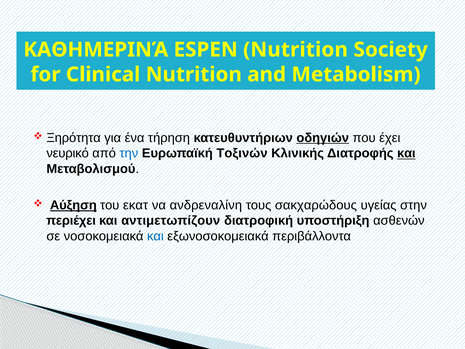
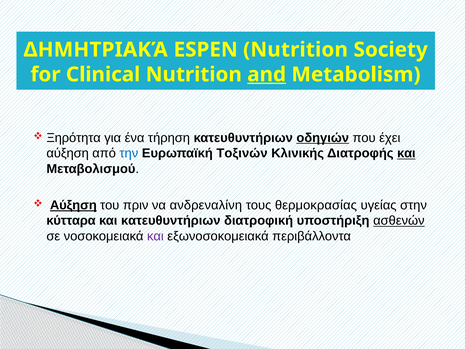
ΚΑΘΗΜΕΡΙΝΆ: ΚΑΘΗΜΕΡΙΝΆ -> ΔΗΜΗΤΡΙΑΚΆ (96, 50)
and underline: none -> present (267, 74)
νευρικό: νευρικό -> αύξηση (68, 153)
εκατ: εκατ -> πριν (136, 205)
σακχαρώδους: σακχαρώδους -> θερμοκρασίας (316, 205)
περιέχει: περιέχει -> κύτταρα (71, 221)
και αντιμετωπίζουν: αντιμετωπίζουν -> κατευθυντήριων (171, 221)
ασθενών underline: none -> present (399, 221)
και colour: blue -> purple (155, 236)
